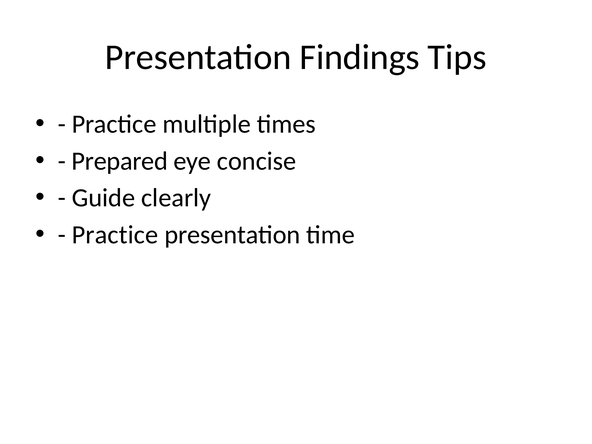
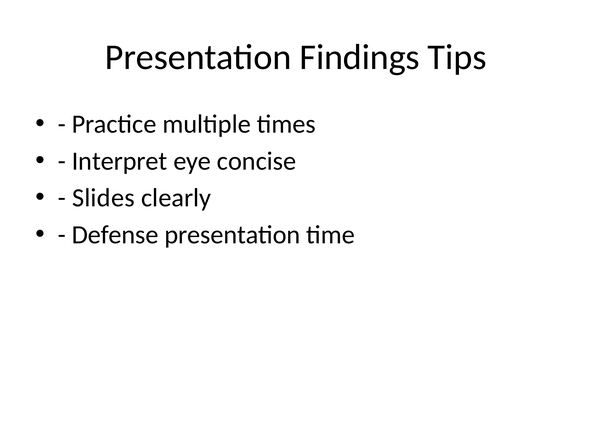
Prepared: Prepared -> Interpret (120, 161)
Guide: Guide -> Slides (103, 198)
Practice: Practice -> Defense (115, 235)
